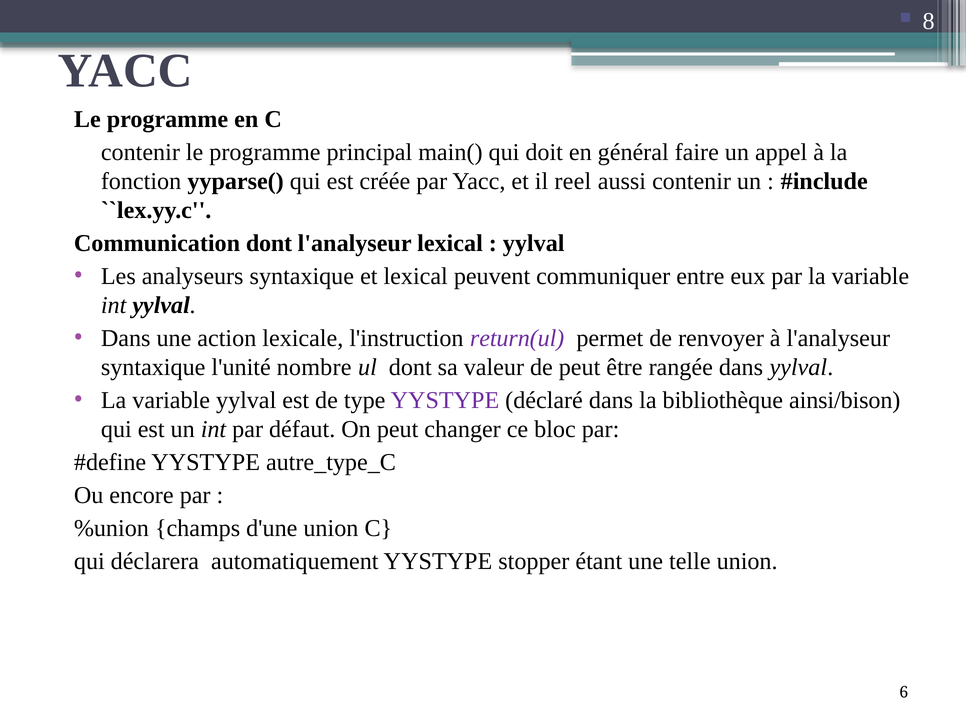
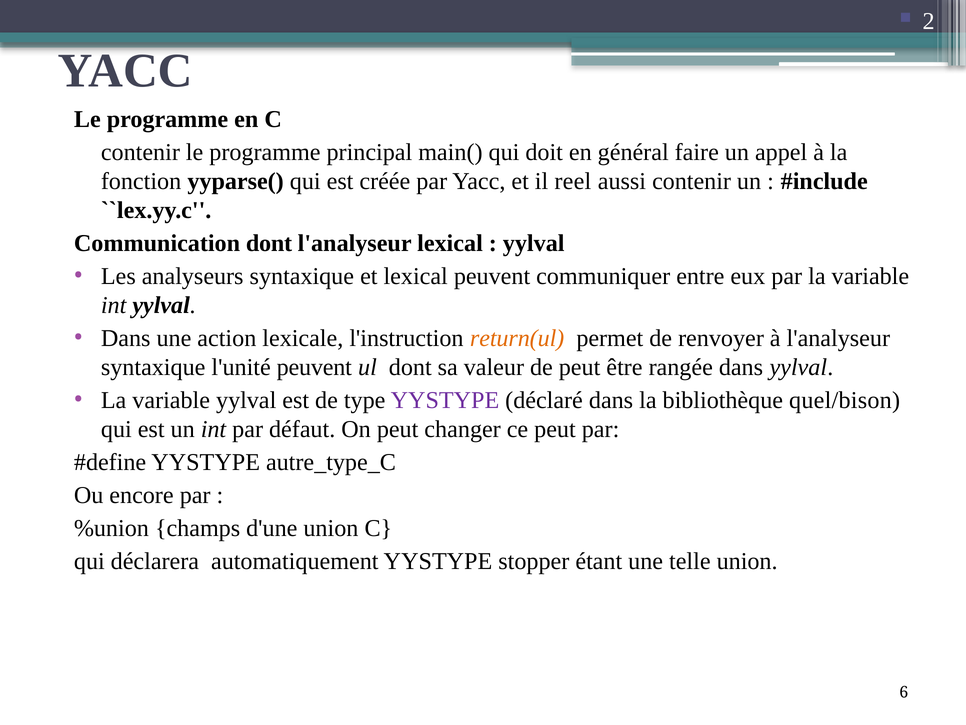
8: 8 -> 2 (929, 21)
return(ul colour: purple -> orange (517, 338)
l'unité nombre: nombre -> peuvent (314, 367)
ainsi/bison: ainsi/bison -> quel/bison (845, 400)
ce bloc: bloc -> peut (555, 429)
